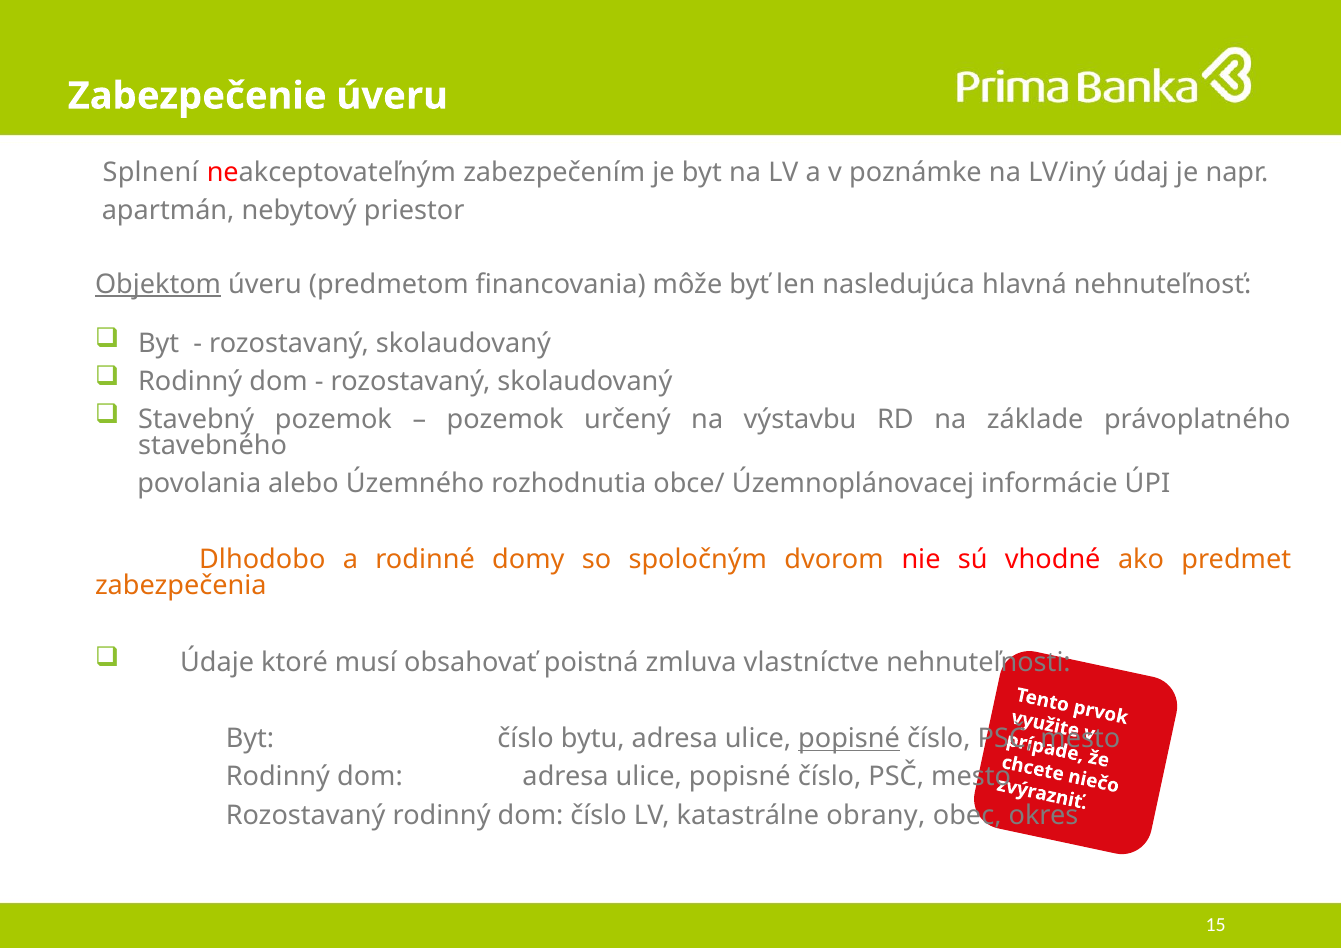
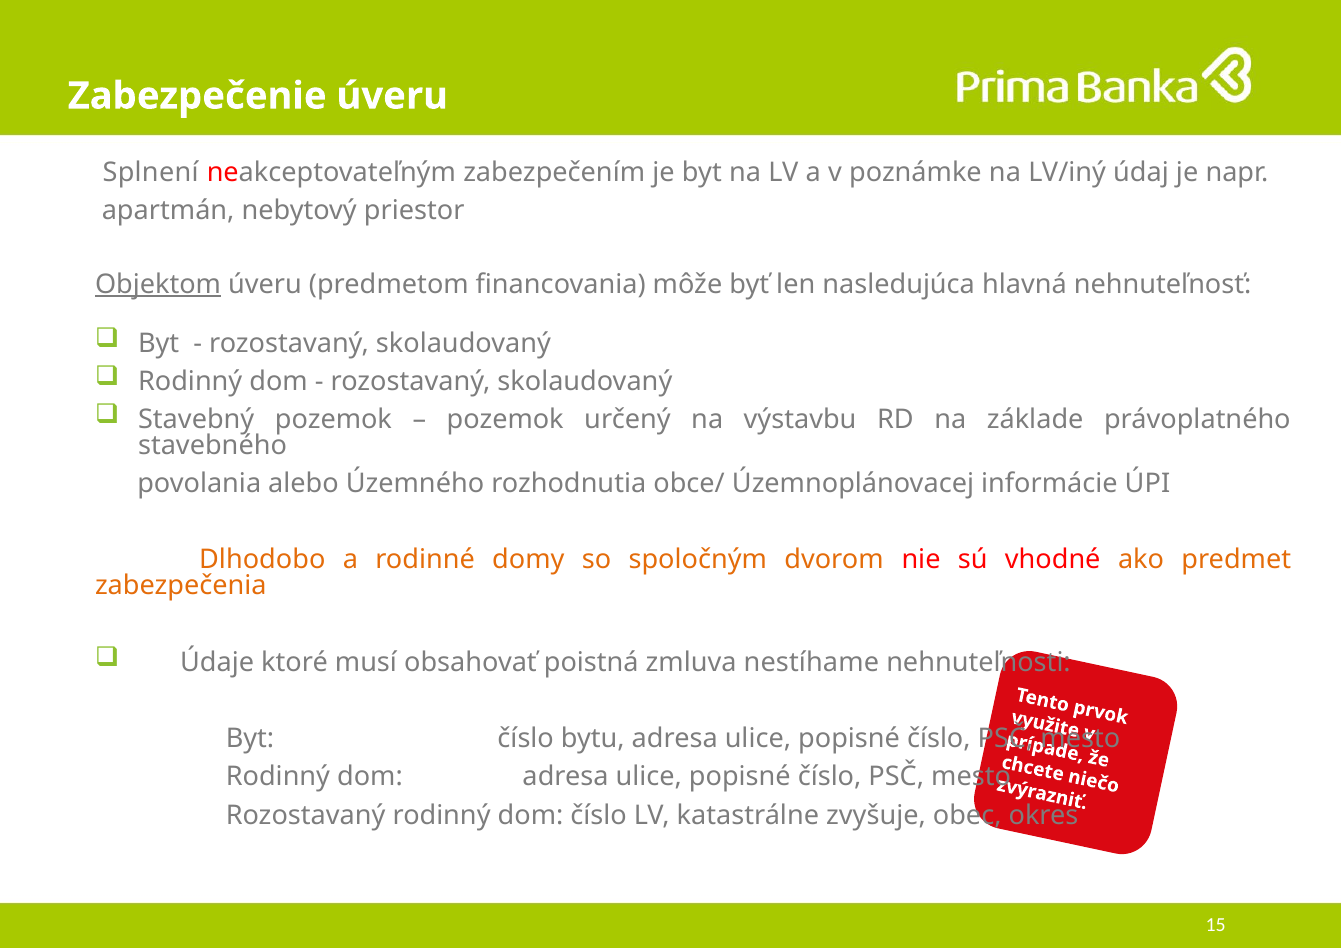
vlastníctve: vlastníctve -> nestíhame (811, 663)
popisné underline: present -> none (849, 739)
obrany: obrany -> zvyšuje (876, 815)
